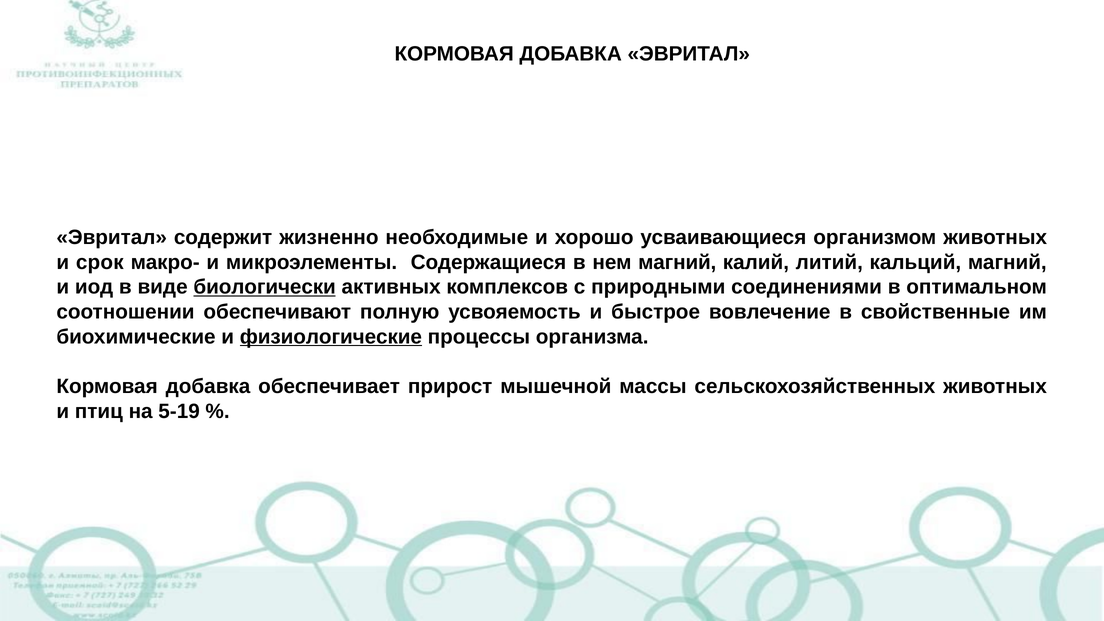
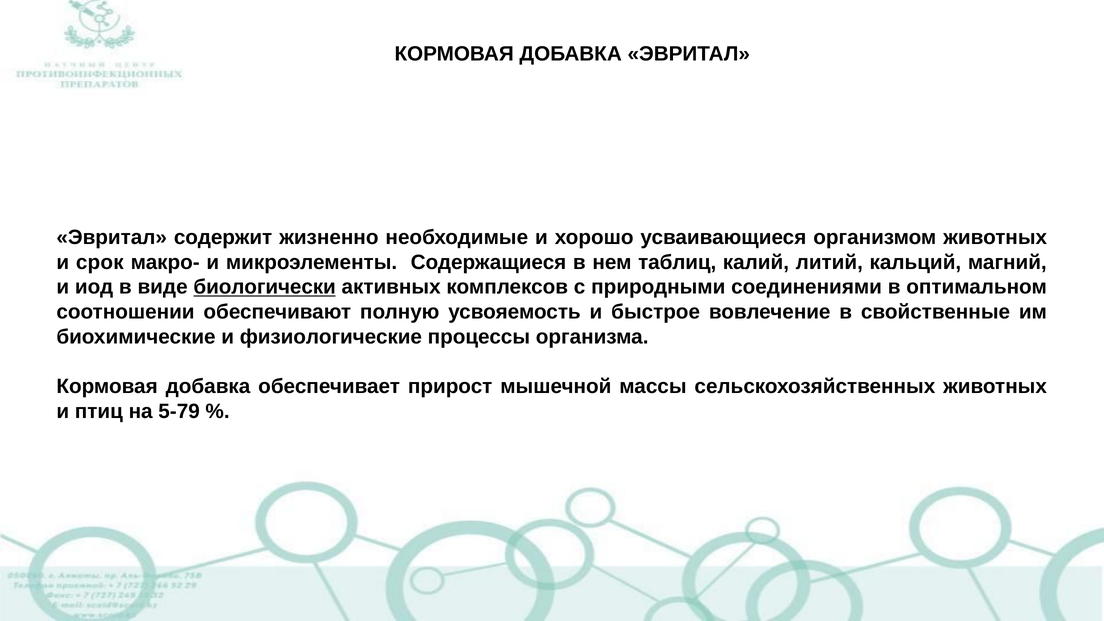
нем магний: магний -> таблиц (677, 262)
физиологические underline: present -> none (331, 337)
5-19: 5-19 -> 5-79 (179, 411)
